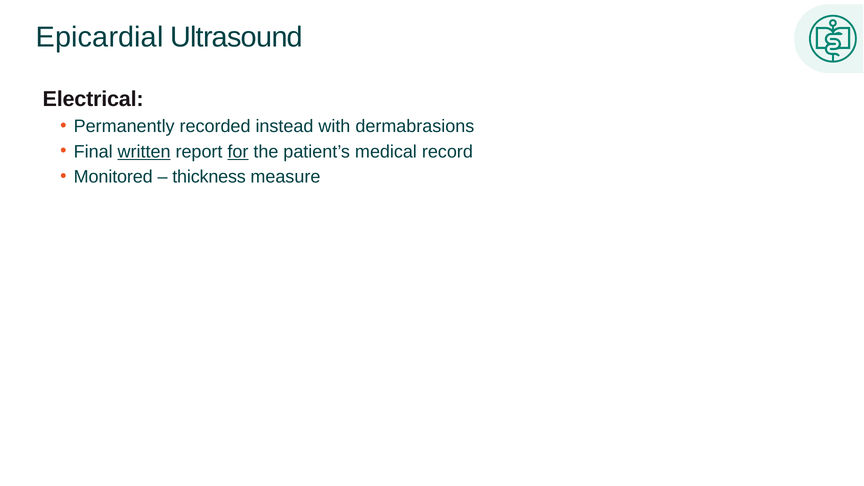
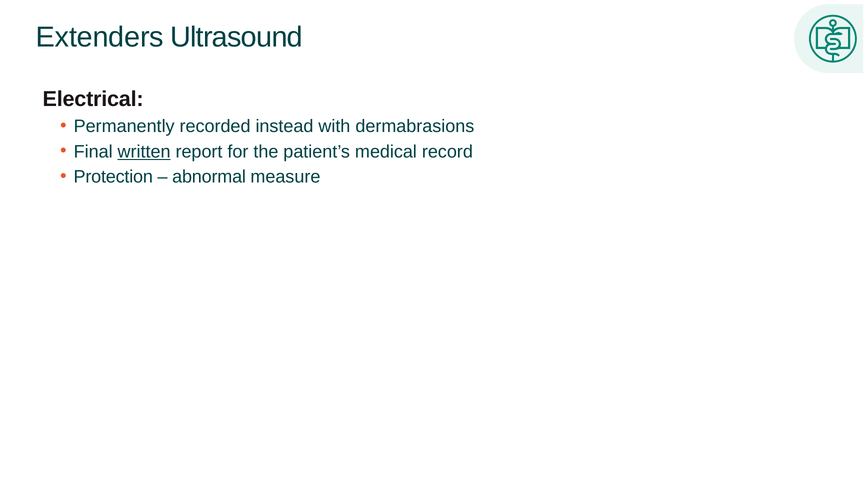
Epicardial: Epicardial -> Extenders (100, 37)
for underline: present -> none (238, 152)
Monitored: Monitored -> Protection (113, 177)
thickness: thickness -> abnormal (209, 177)
